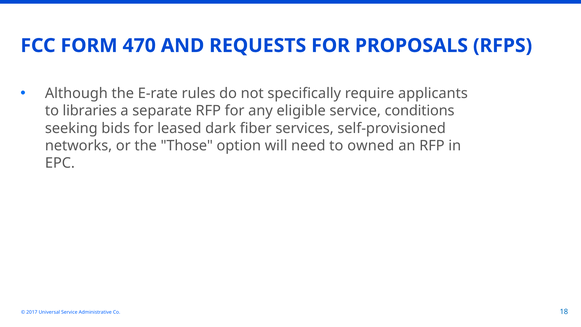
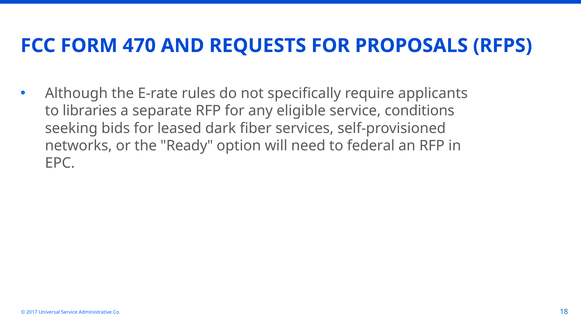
Those: Those -> Ready (187, 146)
owned: owned -> federal (371, 146)
